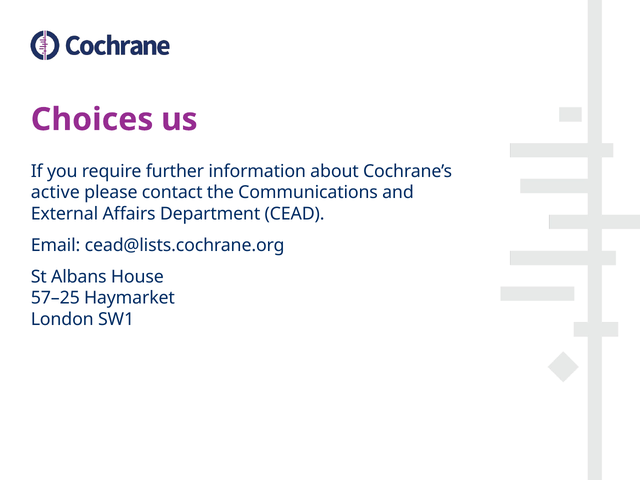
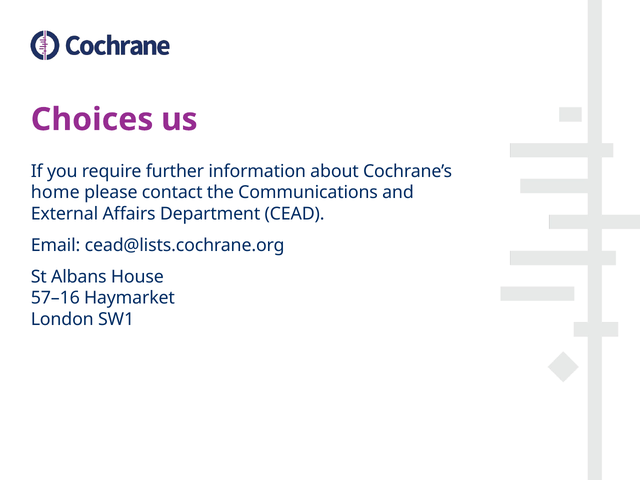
active: active -> home (55, 193)
57–25: 57–25 -> 57–16 (55, 298)
